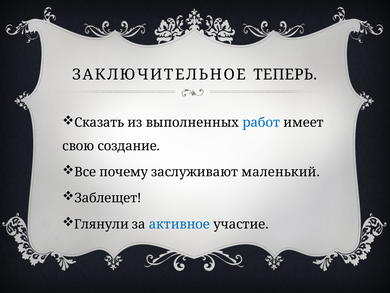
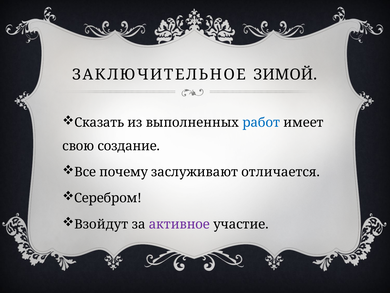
ТЕПЕРЬ: ТЕПЕРЬ -> ЗИМОЙ (285, 74)
маленький: маленький -> отличается (281, 172)
Заблещет: Заблещет -> Серебром (108, 198)
Глянули: Глянули -> Взойдут (101, 224)
активное colour: blue -> purple (179, 224)
